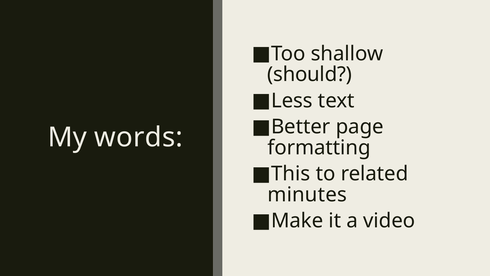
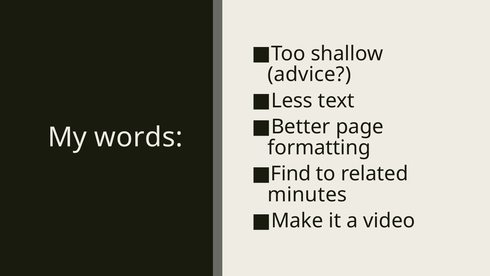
should: should -> advice (309, 74)
This: This -> Find (291, 174)
